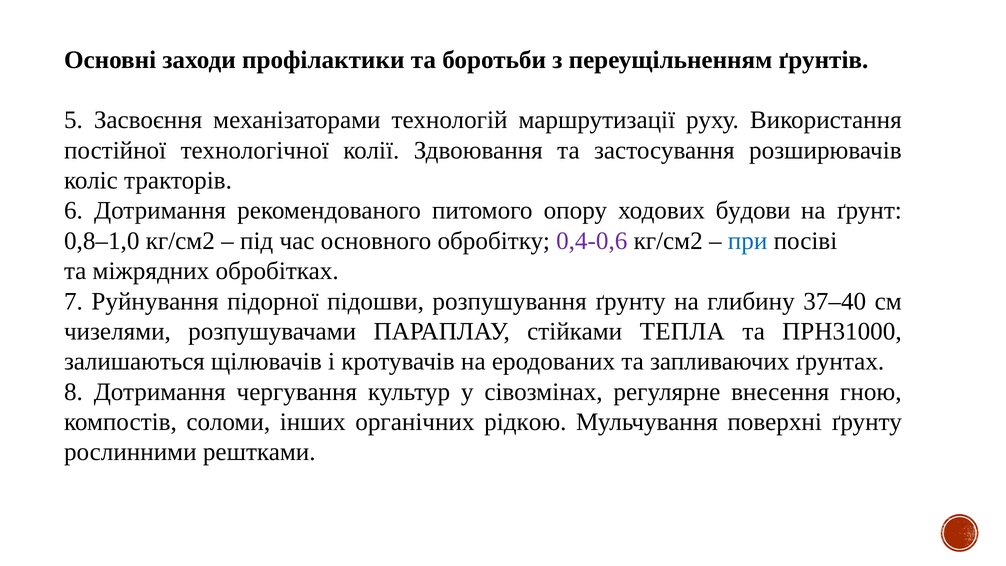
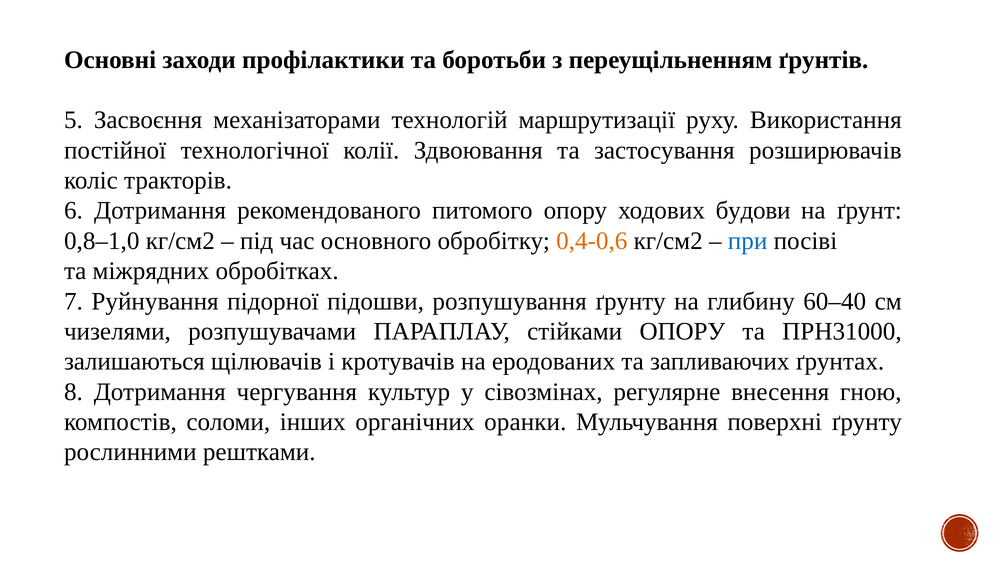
0,4-0,6 colour: purple -> orange (592, 241)
37–40: 37–40 -> 60–40 (835, 301)
стійками ТЕПЛА: ТЕПЛА -> ОПОРУ (682, 331)
рідкою: рідкою -> оранки (525, 422)
